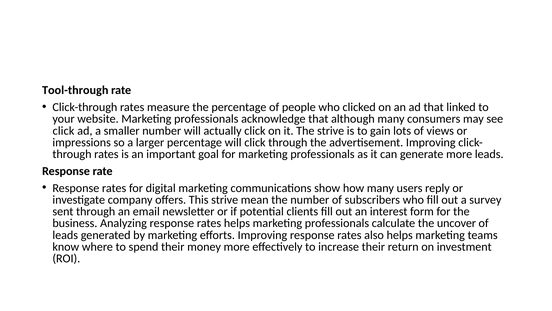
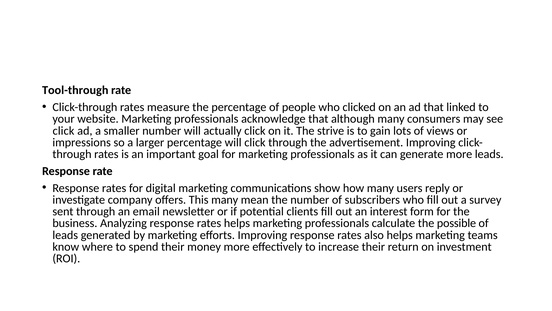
This strive: strive -> many (225, 200)
uncover: uncover -> possible (456, 223)
